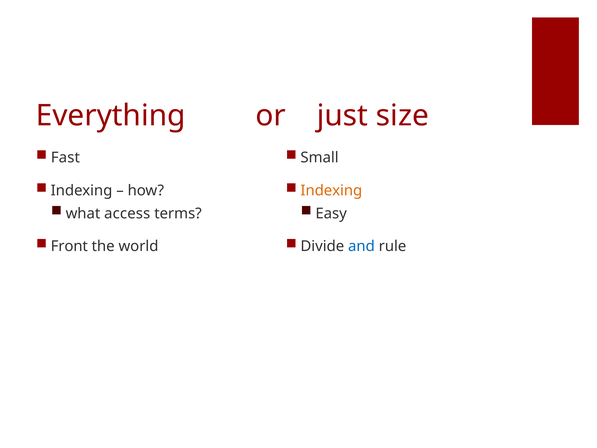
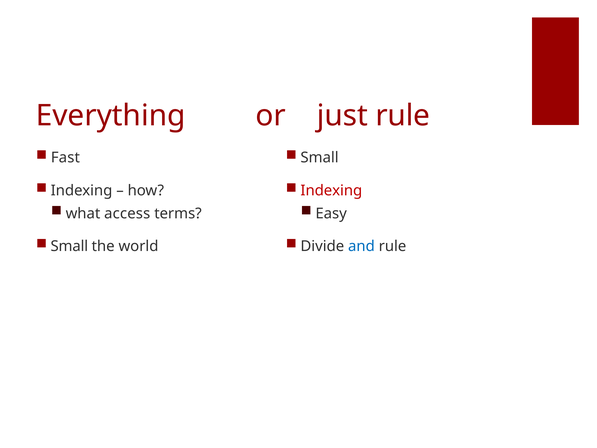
just size: size -> rule (403, 115)
Indexing colour: orange -> red (331, 190)
Front: Front -> Small (69, 246)
